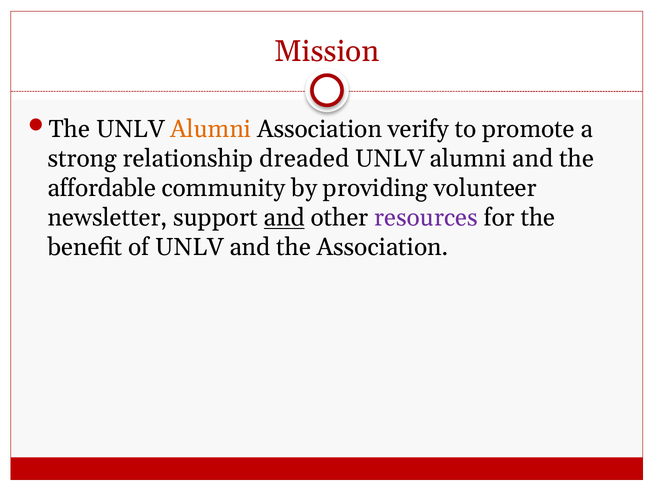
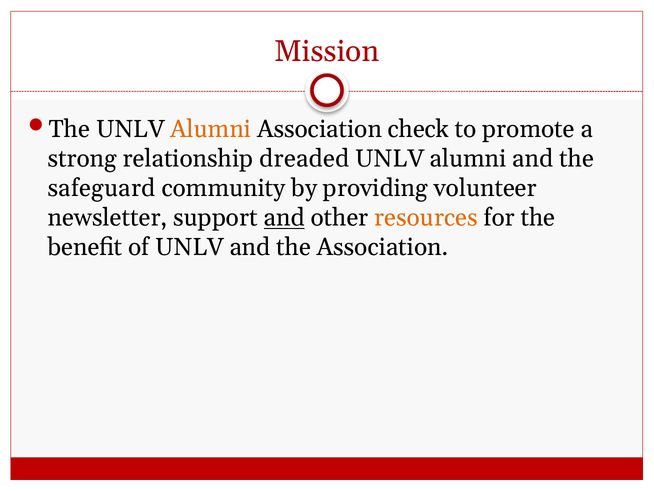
verify: verify -> check (418, 129)
affordable: affordable -> safeguard (102, 188)
resources colour: purple -> orange (426, 217)
